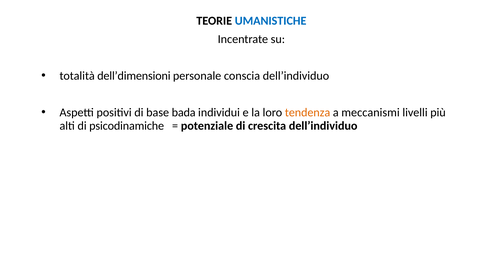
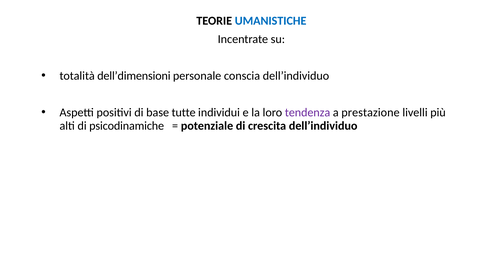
bada: bada -> tutte (184, 112)
tendenza colour: orange -> purple (308, 112)
meccanismi: meccanismi -> prestazione (371, 112)
